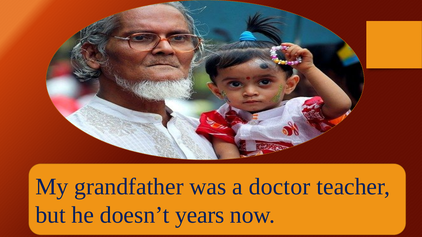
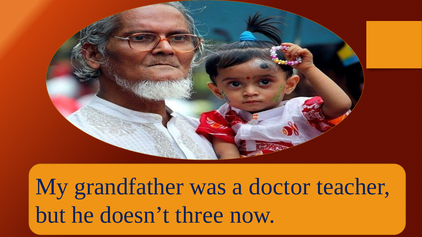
years: years -> three (199, 215)
